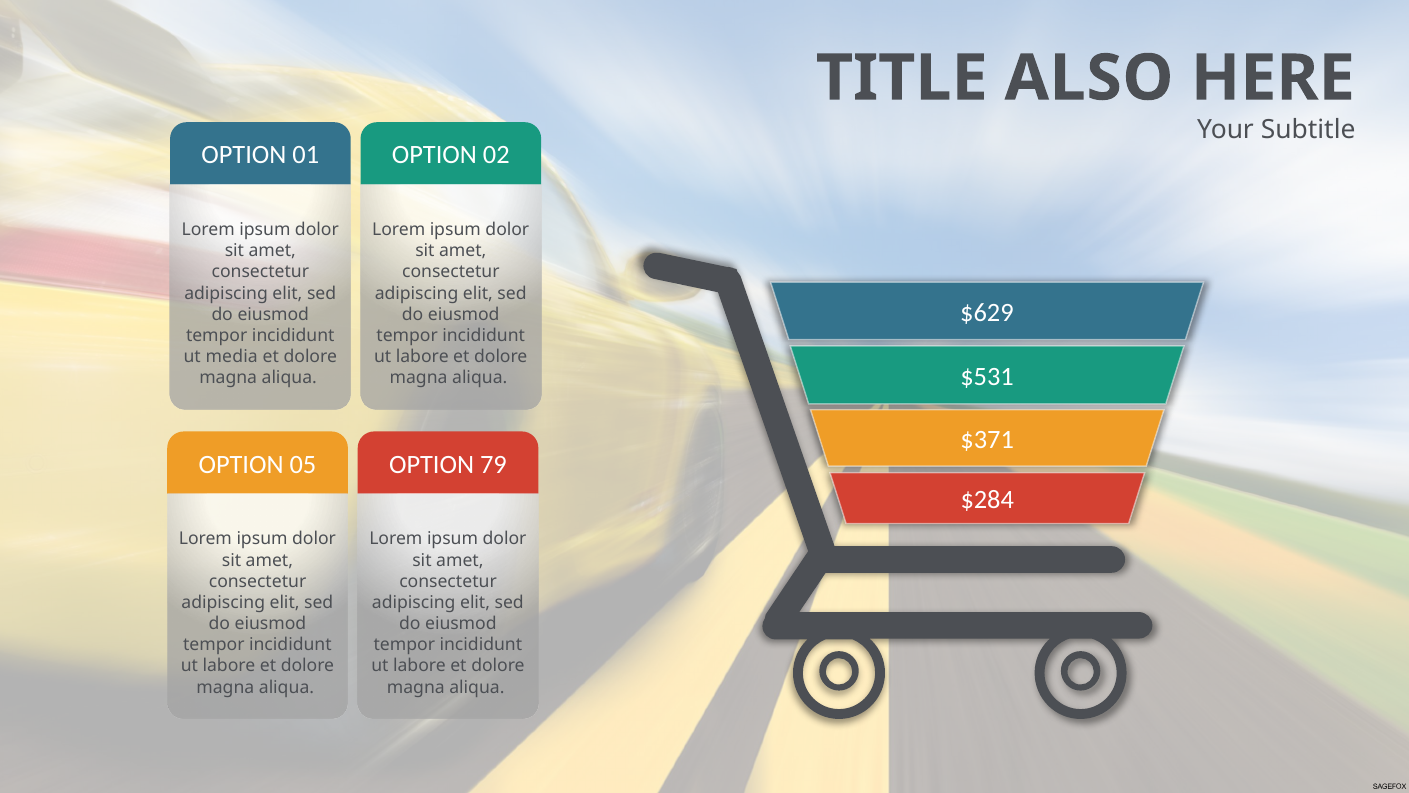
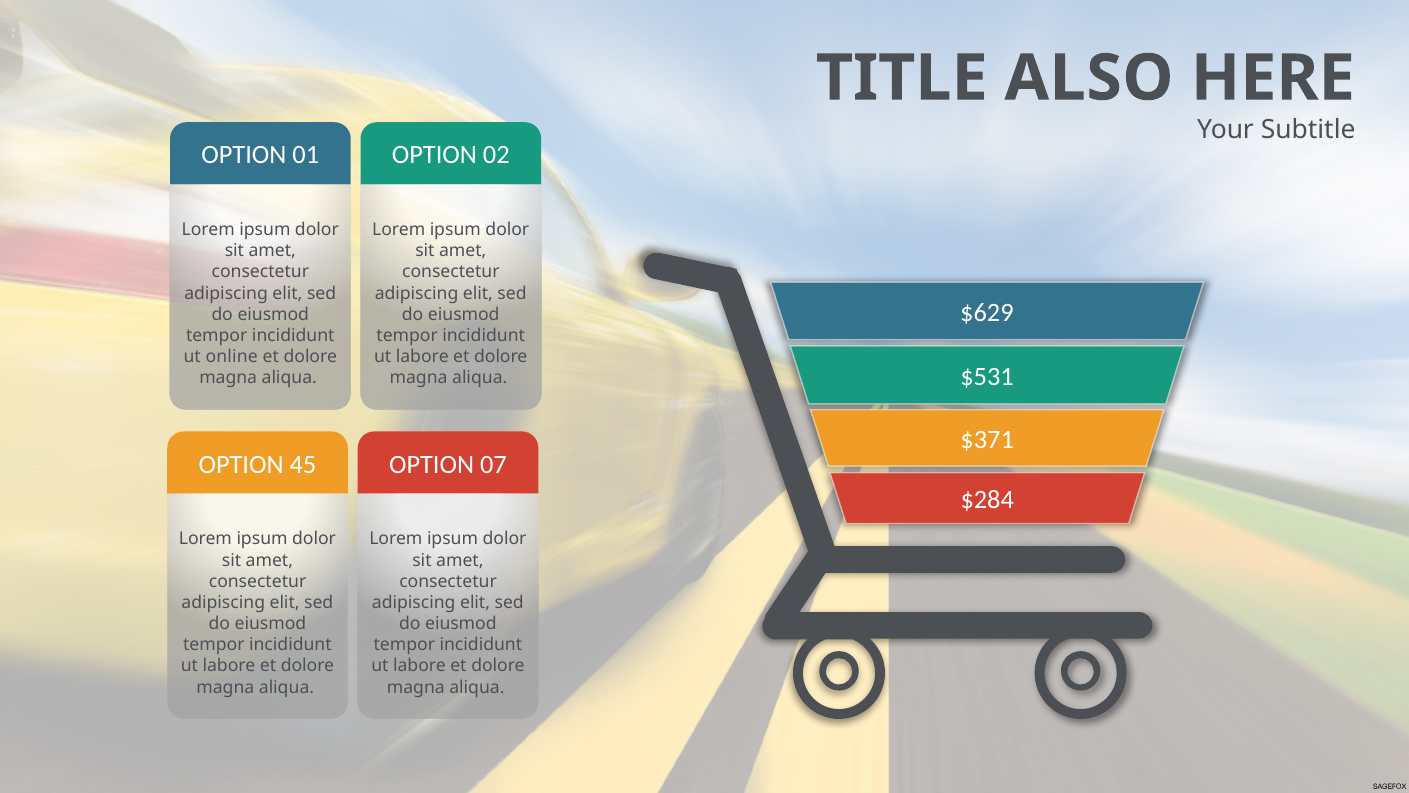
media: media -> online (232, 357)
05: 05 -> 45 (303, 464)
79: 79 -> 07 (493, 464)
